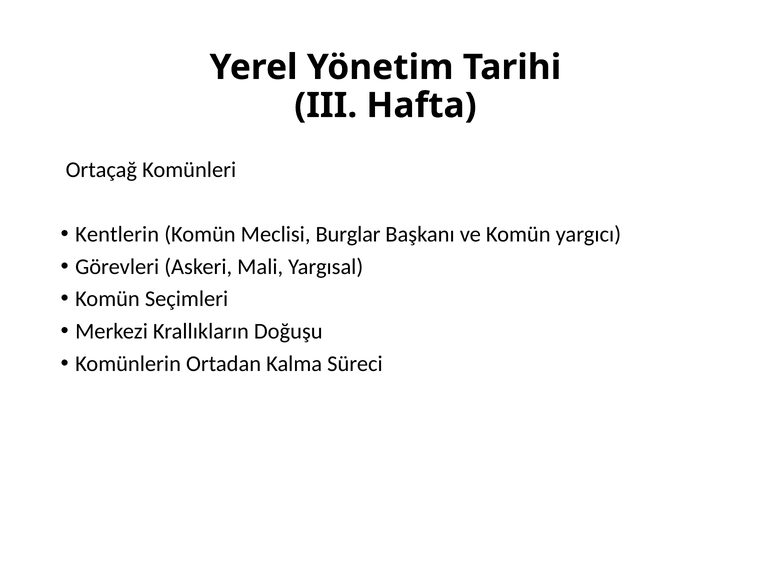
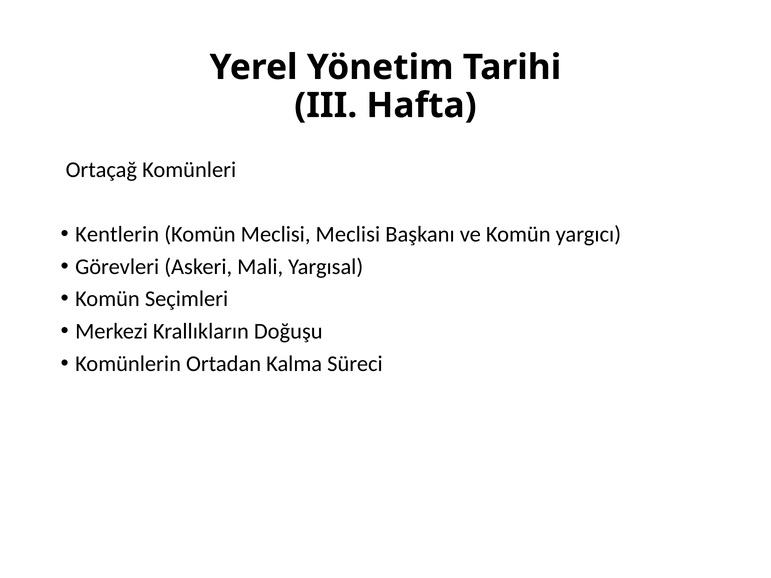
Meclisi Burglar: Burglar -> Meclisi (348, 234)
